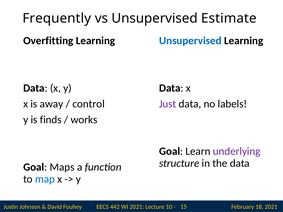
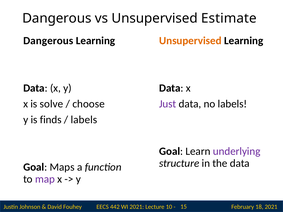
Frequently: Frequently -> Dangerous (57, 18)
Overfitting: Overfitting -> Dangerous (48, 41)
Unsupervised colour: blue -> orange (190, 41)
away: away -> solve (51, 104)
control: control -> choose (89, 104)
works: works -> labels (84, 120)
map colour: blue -> purple (45, 179)
